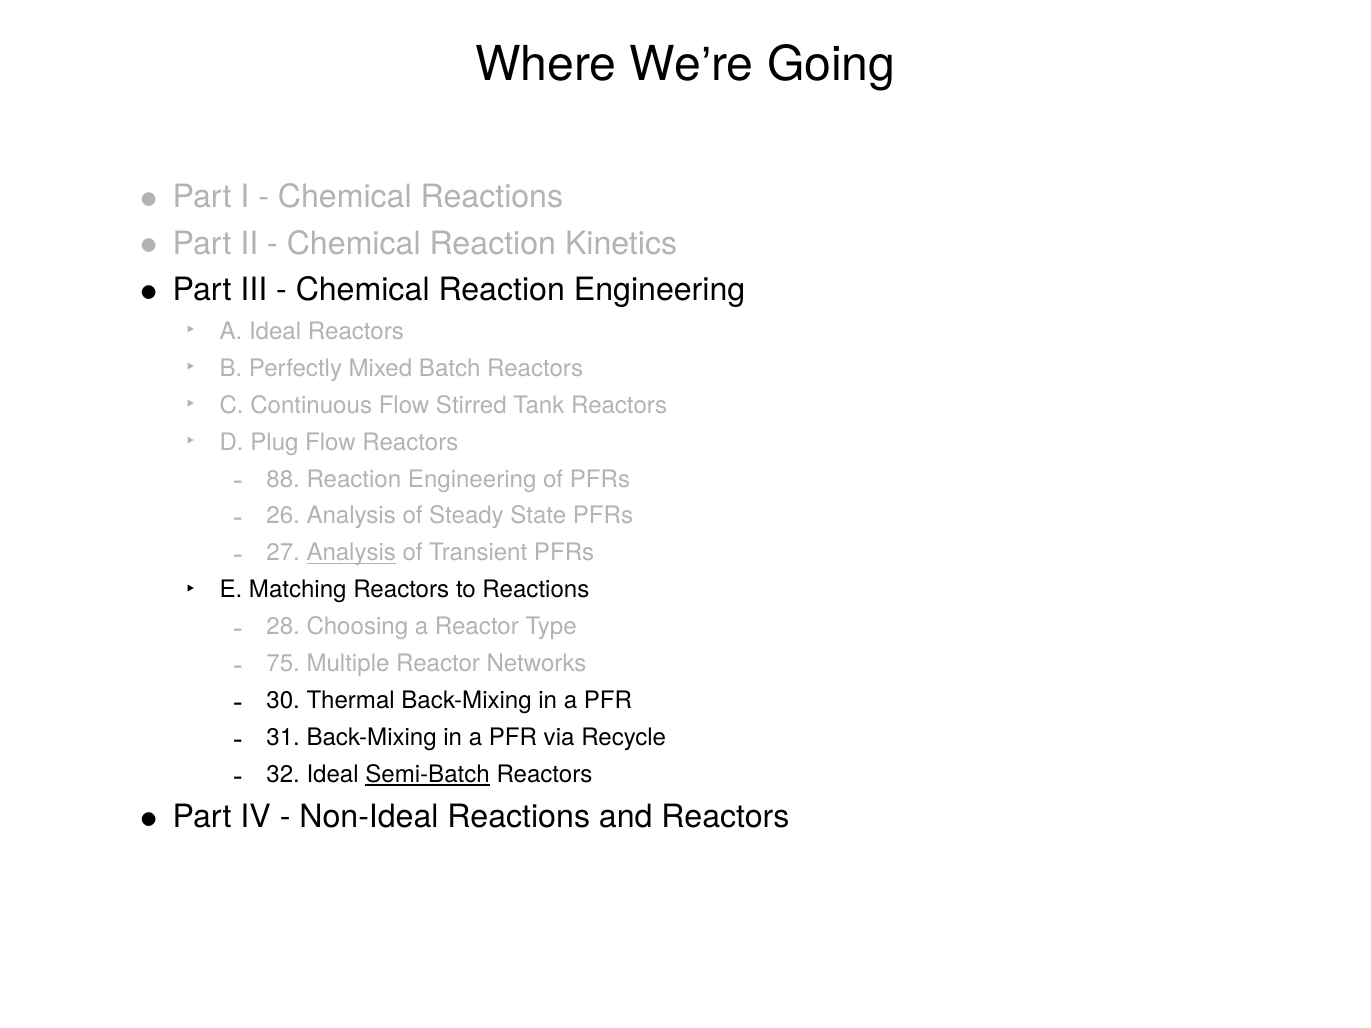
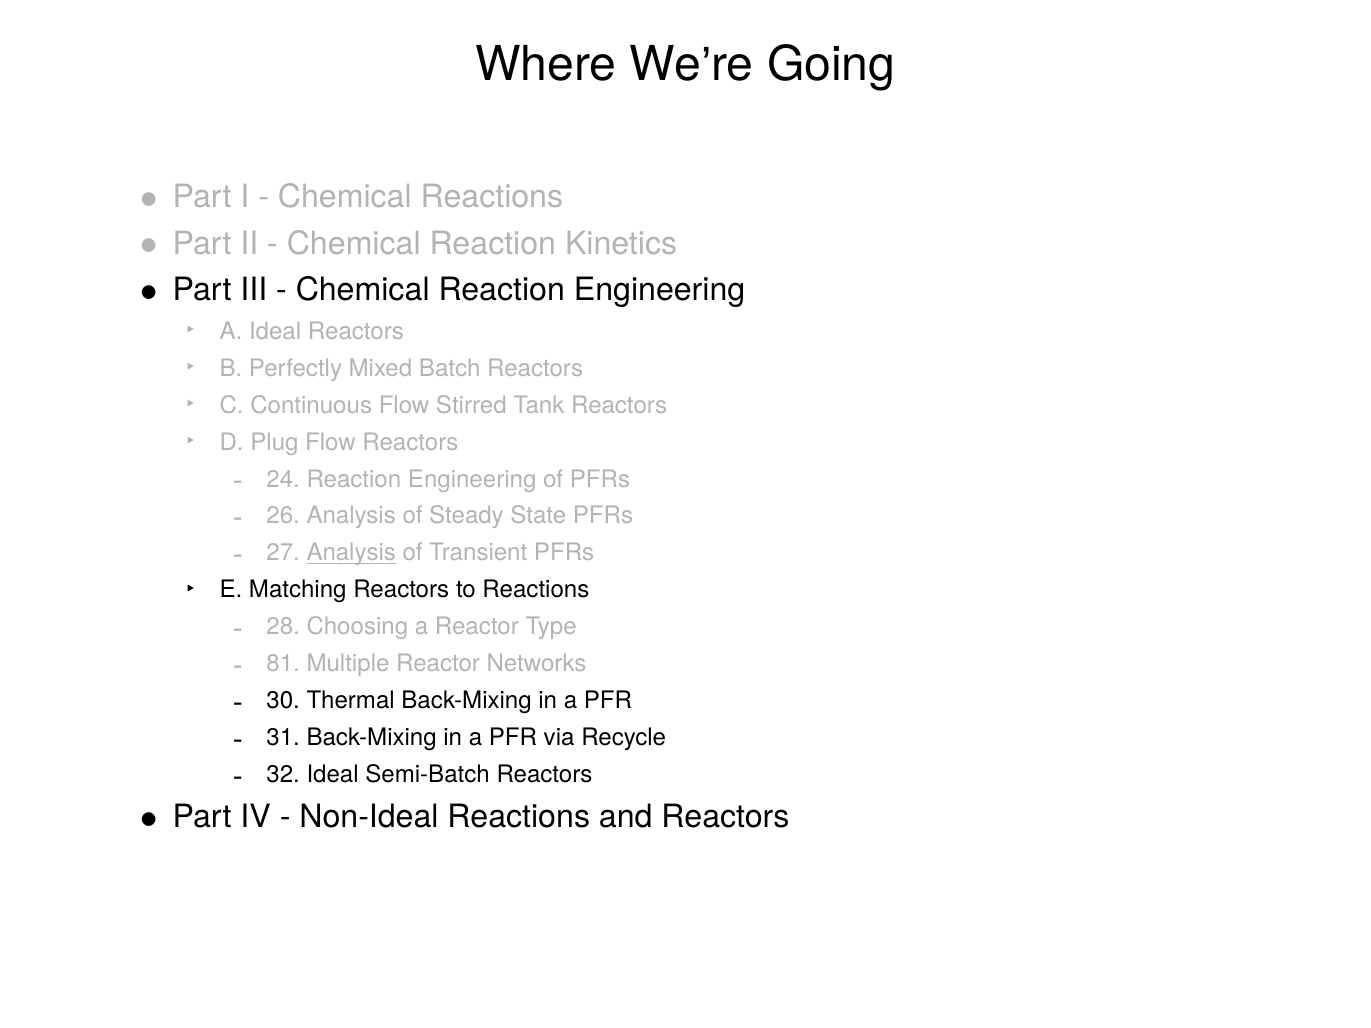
88: 88 -> 24 (283, 479)
75: 75 -> 81 (283, 664)
Semi-Batch underline: present -> none (428, 775)
